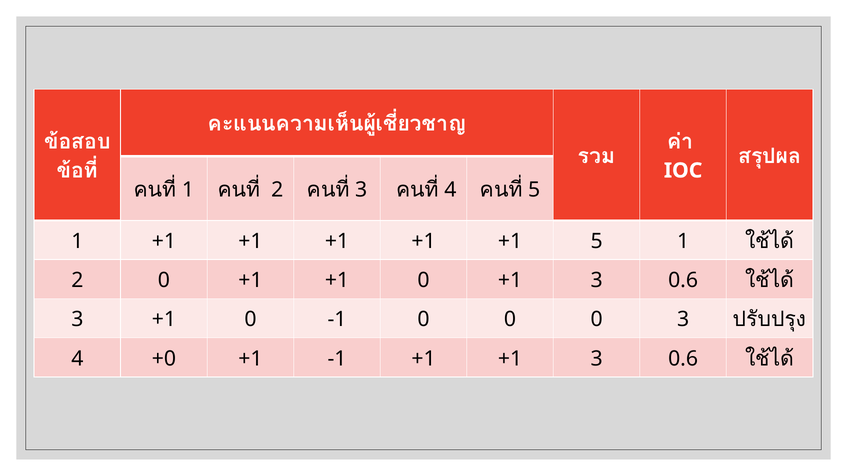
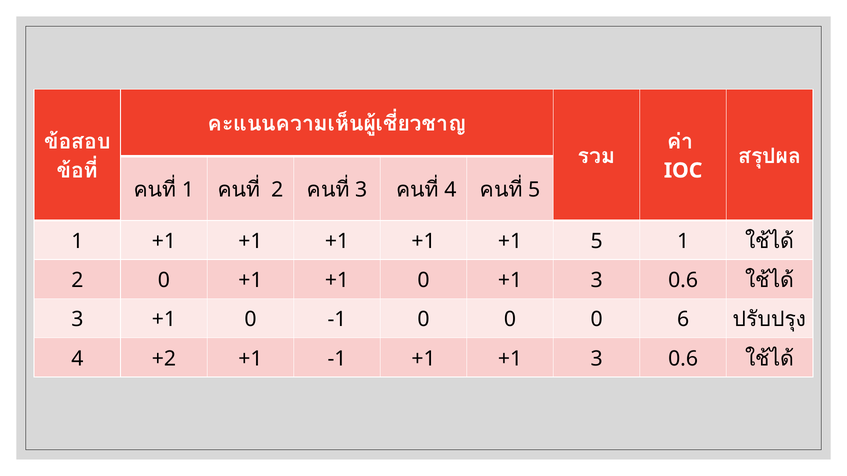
0 3: 3 -> 6 (683, 320)
+0: +0 -> +2 (164, 359)
